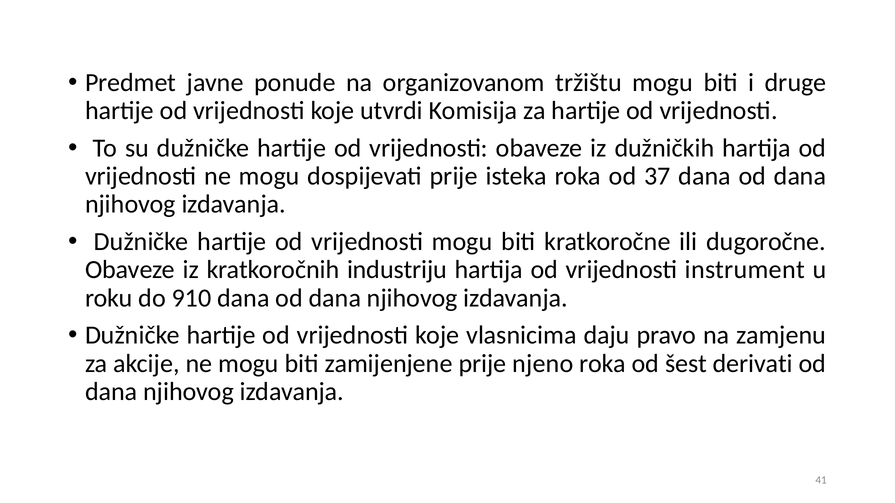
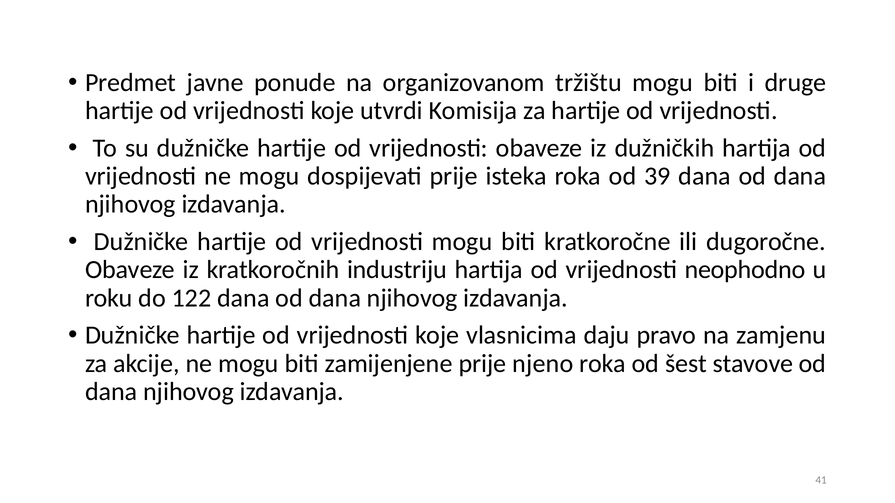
37: 37 -> 39 (657, 176)
instrument: instrument -> neophodno (745, 270)
910: 910 -> 122 (192, 298)
derivati: derivati -> stavove (753, 364)
